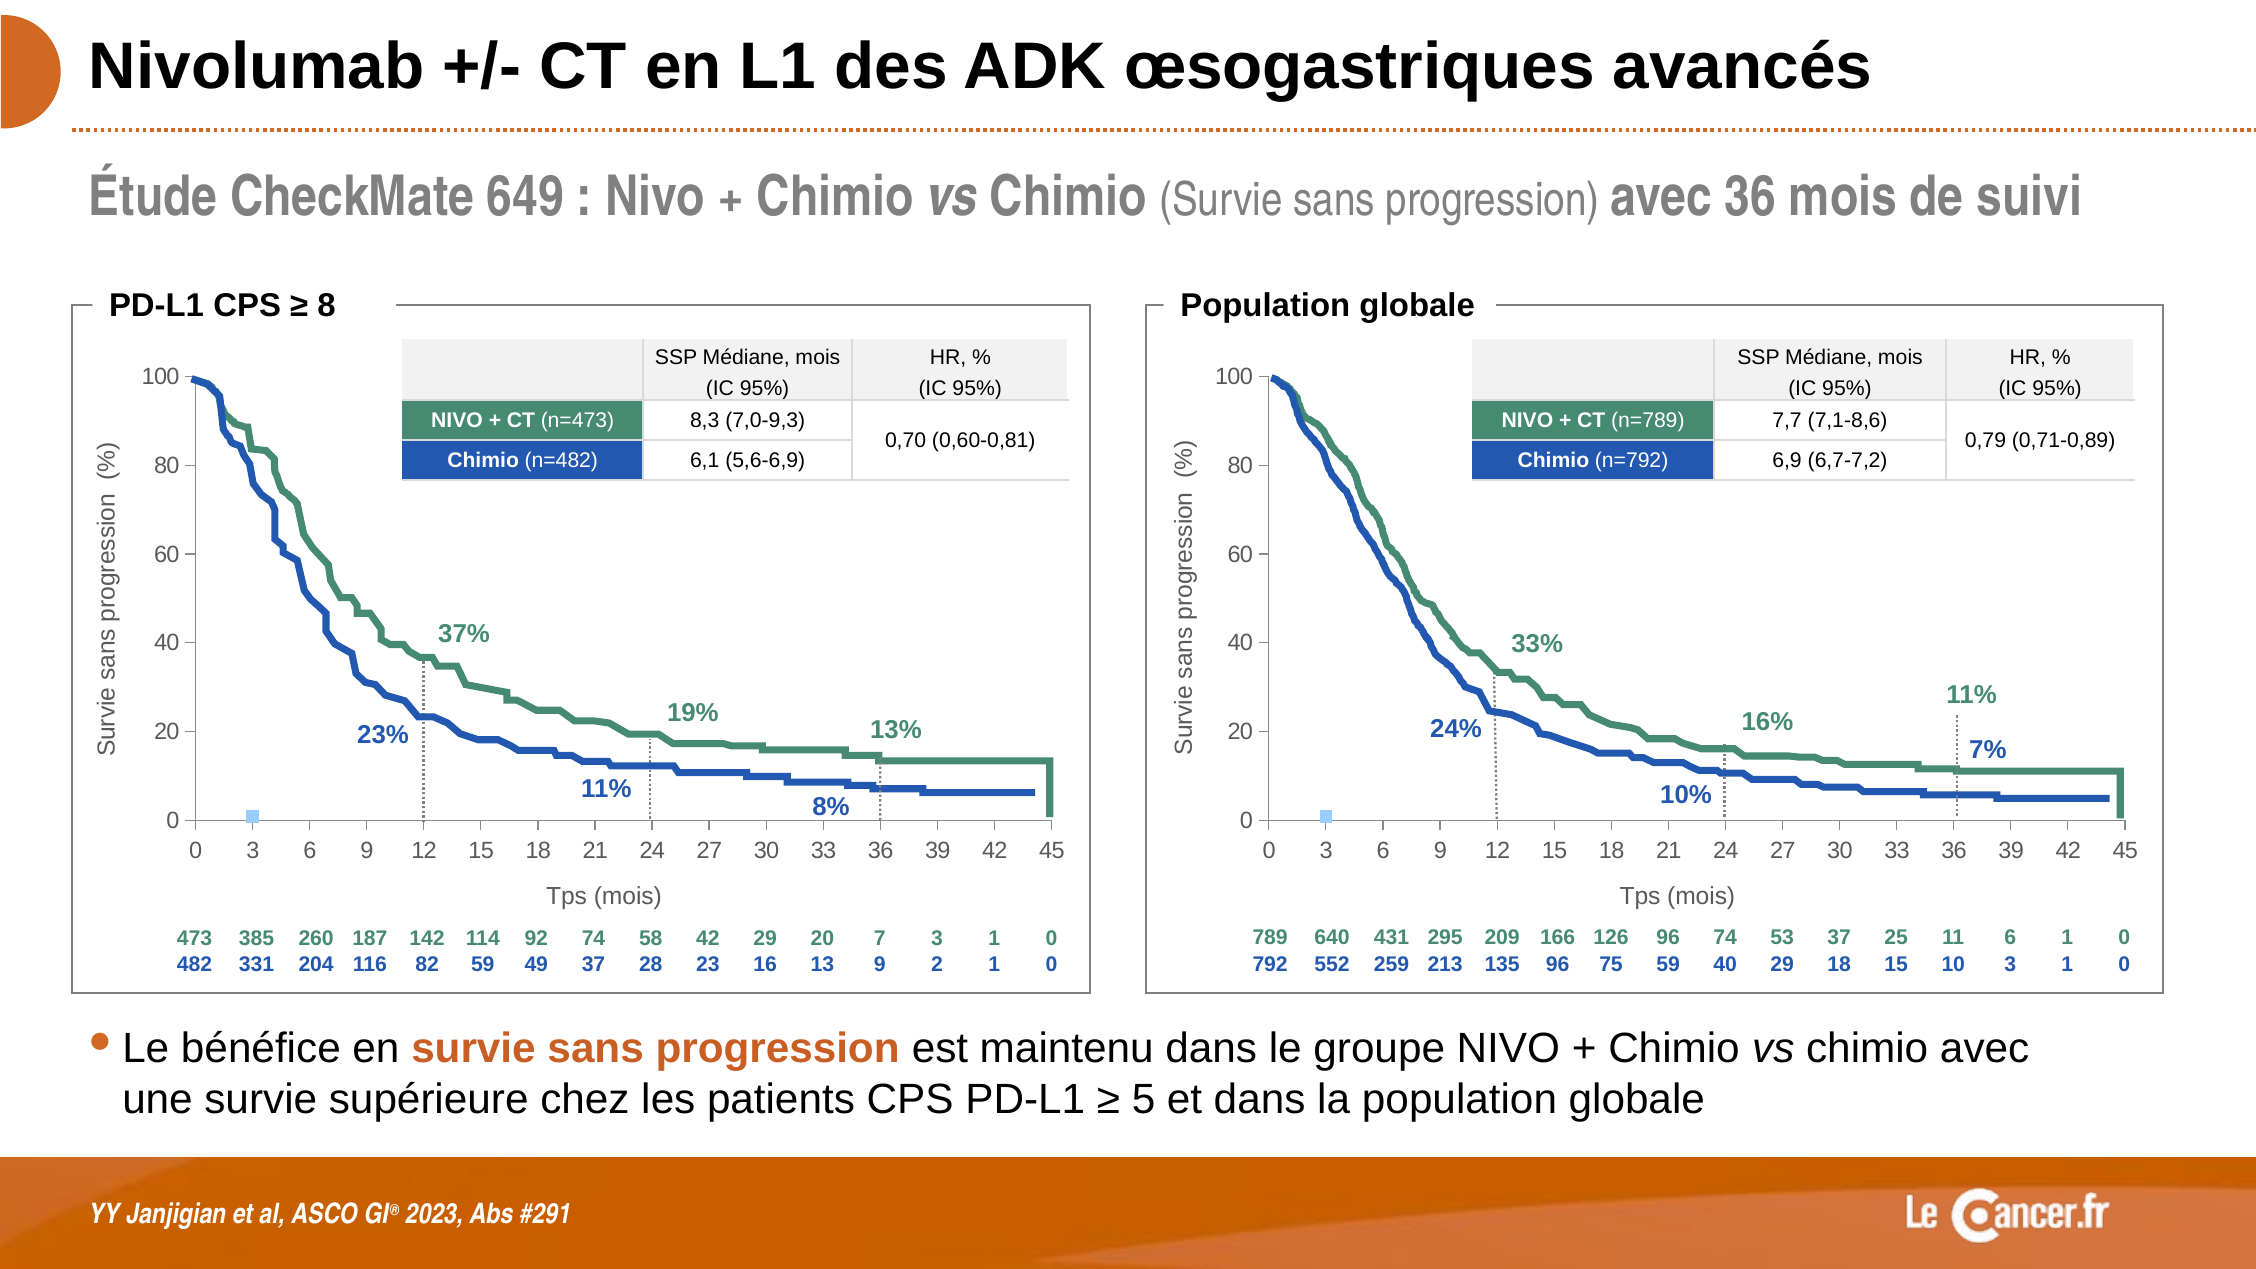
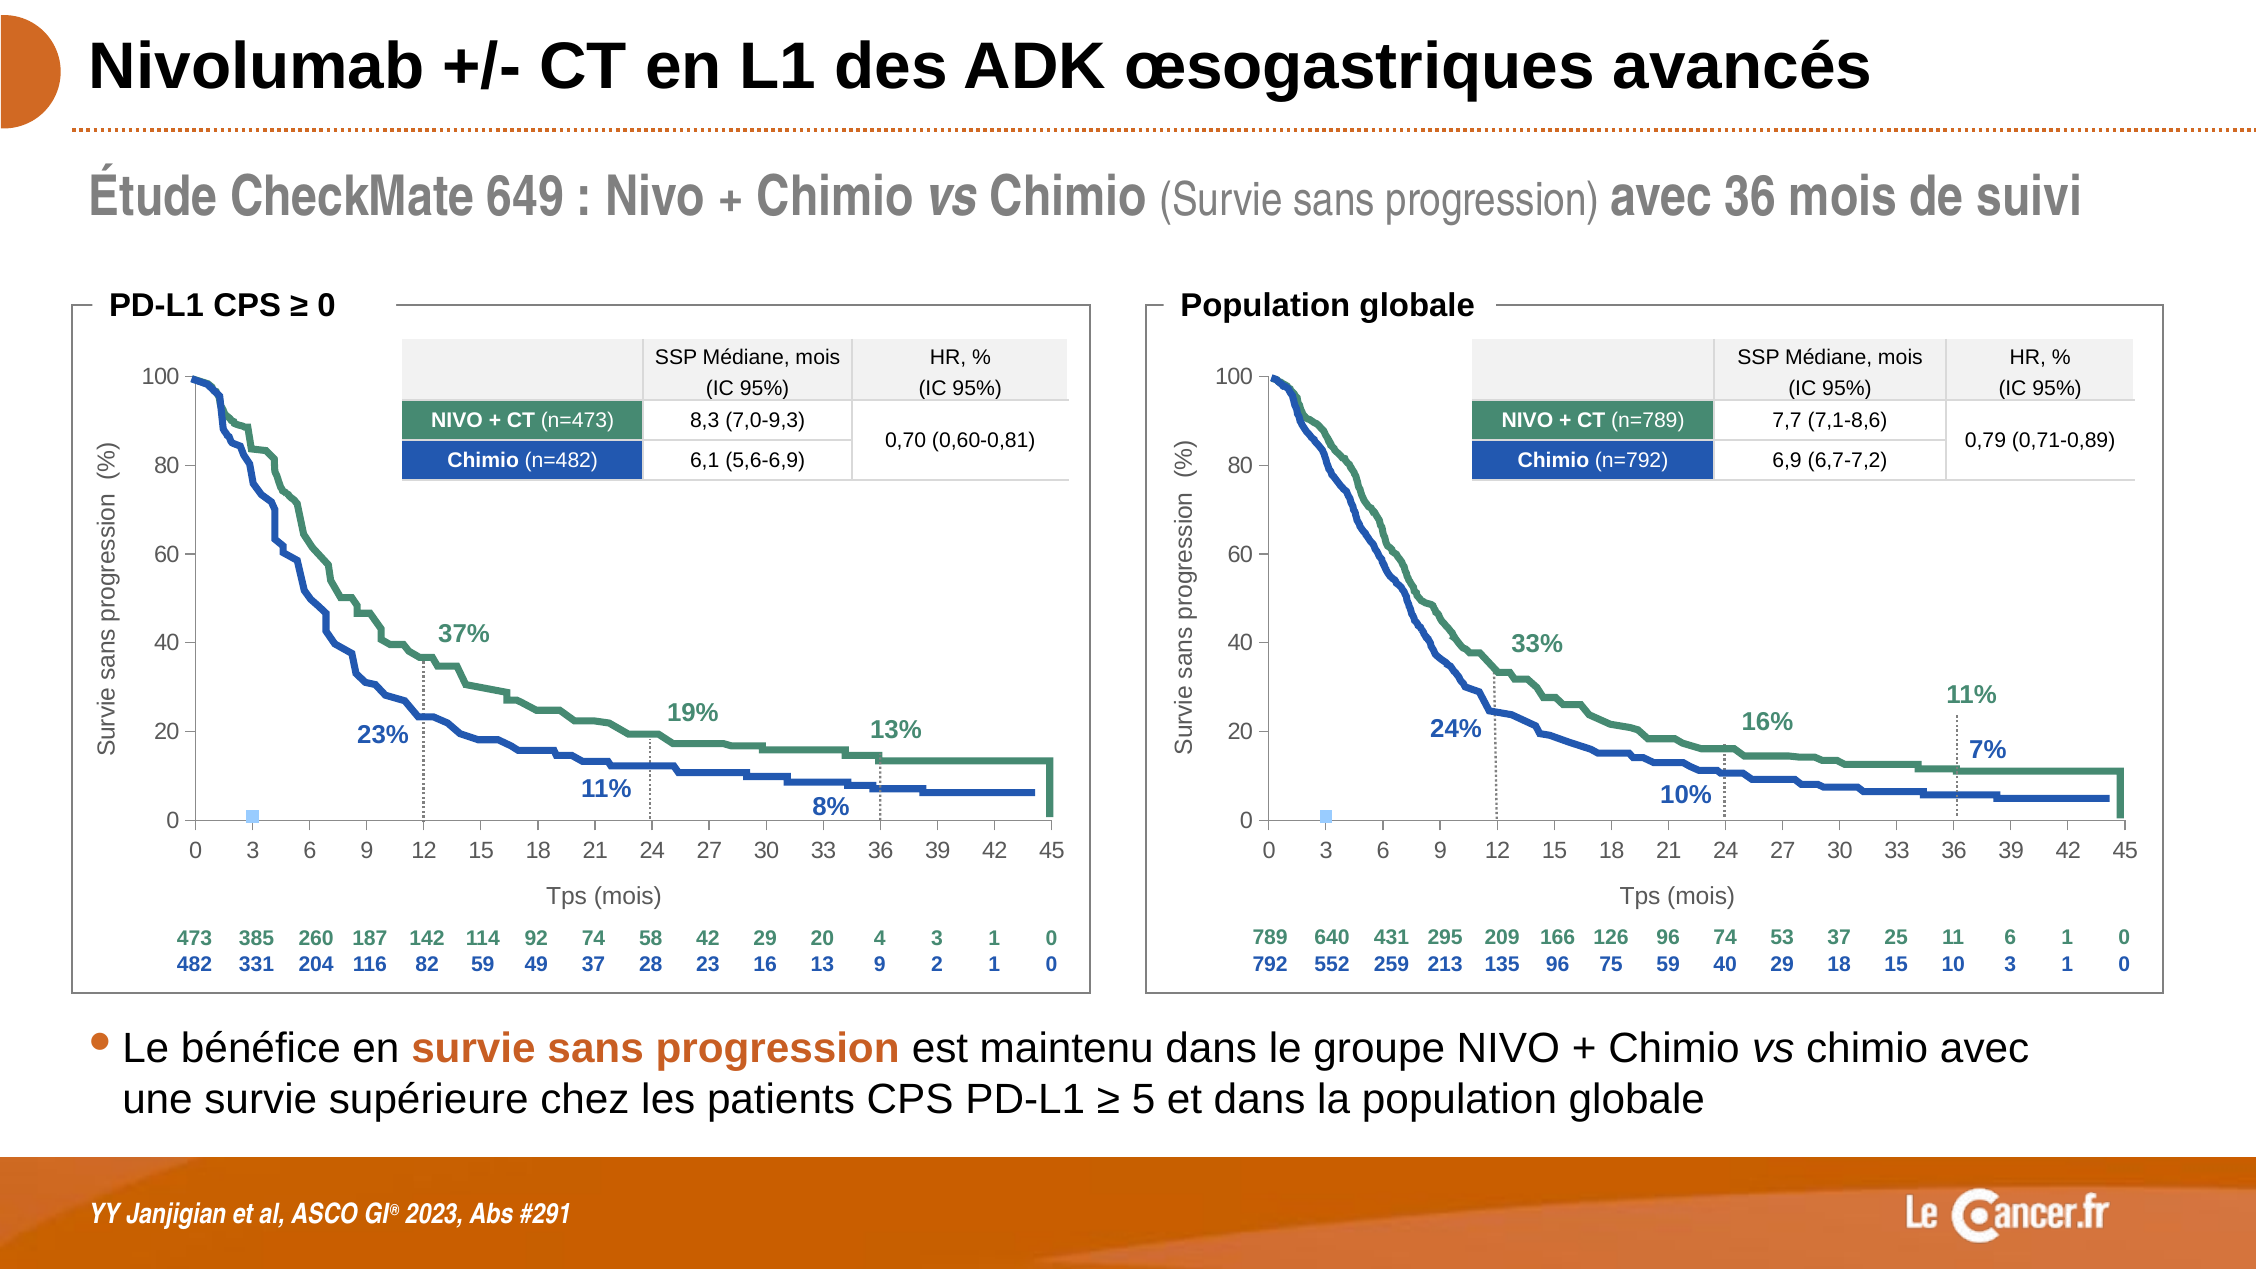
8: 8 -> 0 (327, 306)
7: 7 -> 4 (880, 939)
